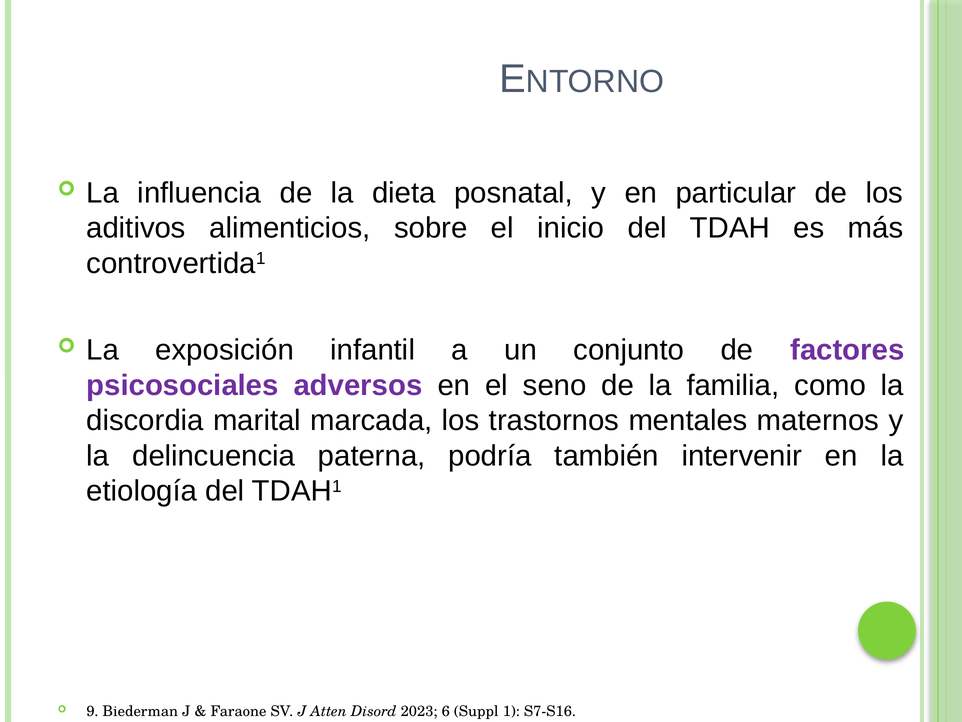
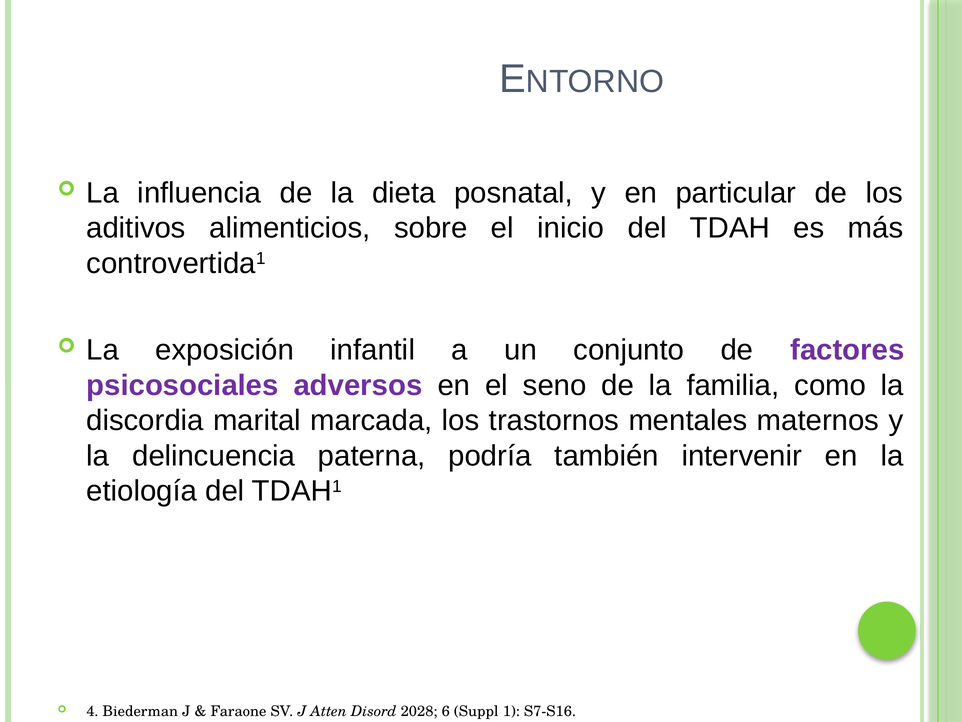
9: 9 -> 4 (92, 711)
2023: 2023 -> 2028 (419, 711)
